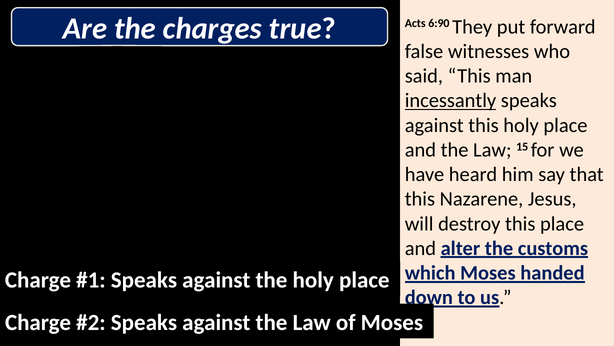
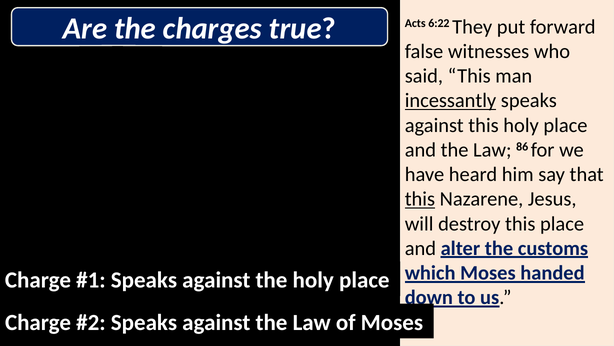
6:90: 6:90 -> 6:22 (439, 24)
15: 15 -> 86 (522, 146)
this underline: none -> present (420, 199)
